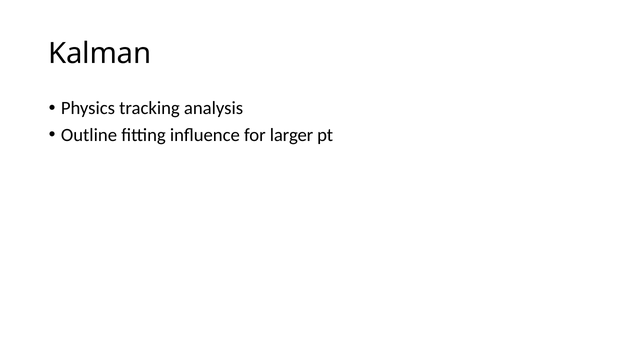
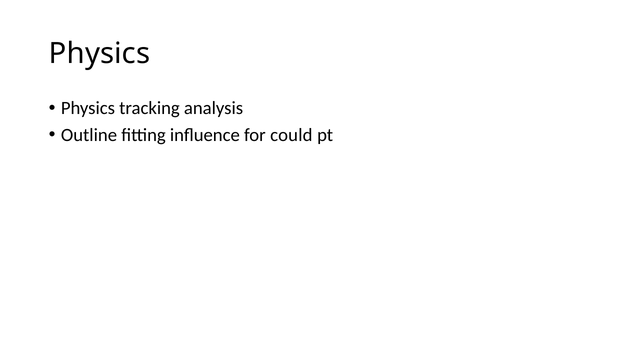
Kalman: Kalman -> Physics (100, 54)
larger: larger -> could (291, 135)
